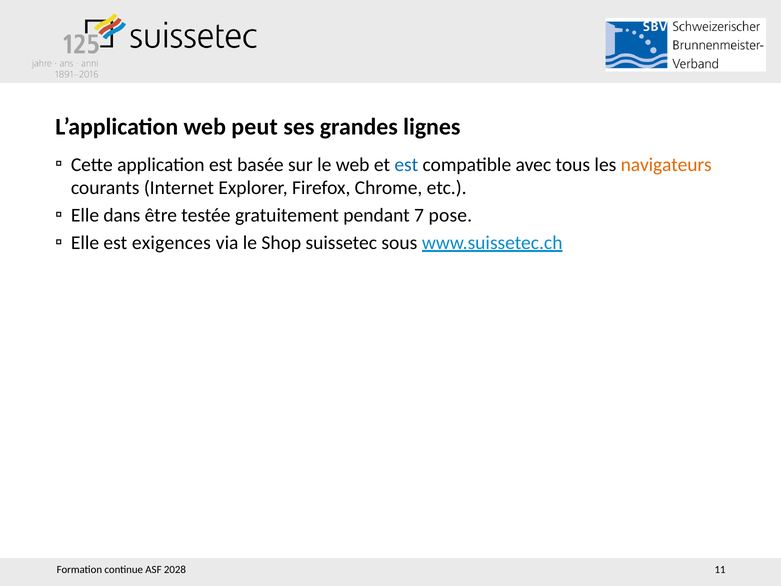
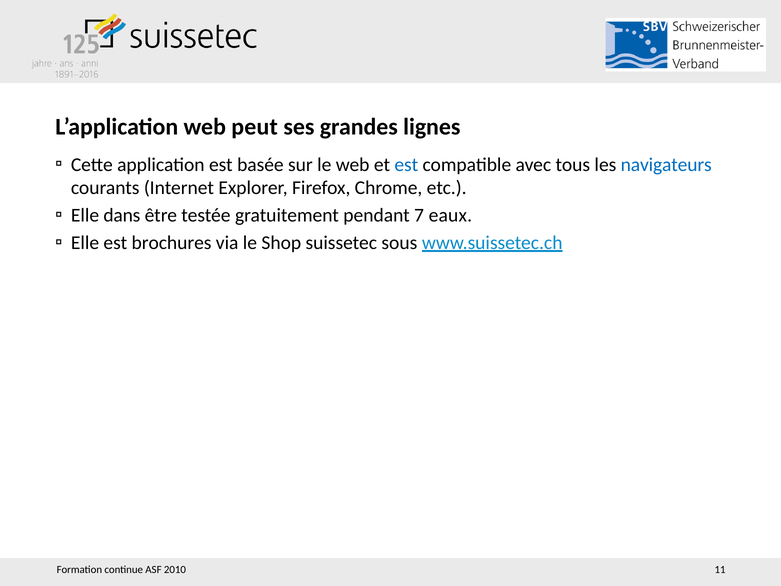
navigateurs colour: orange -> blue (666, 164)
pose: pose -> eaux (450, 215)
exigences: exigences -> brochures (171, 243)
2028: 2028 -> 2010 (175, 570)
